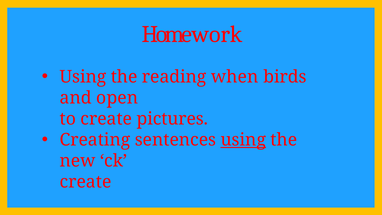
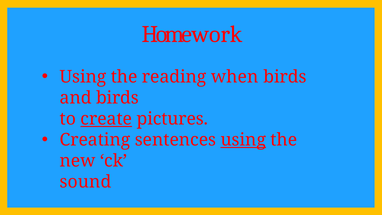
and open: open -> birds (117, 98)
create underline: none -> present (106, 119)
create: create -> sound (85, 182)
